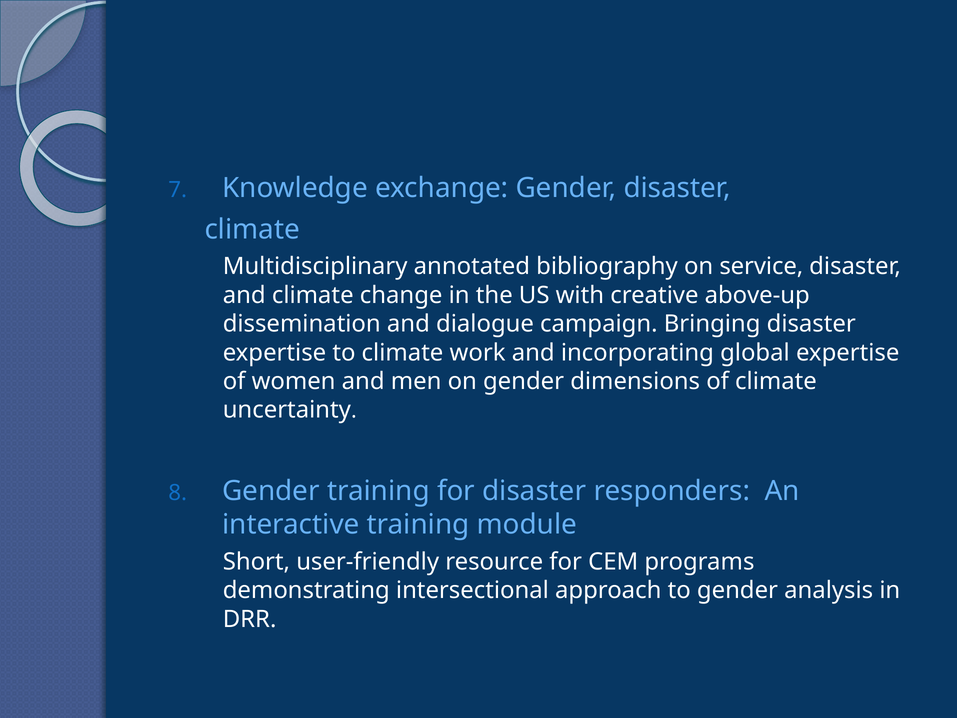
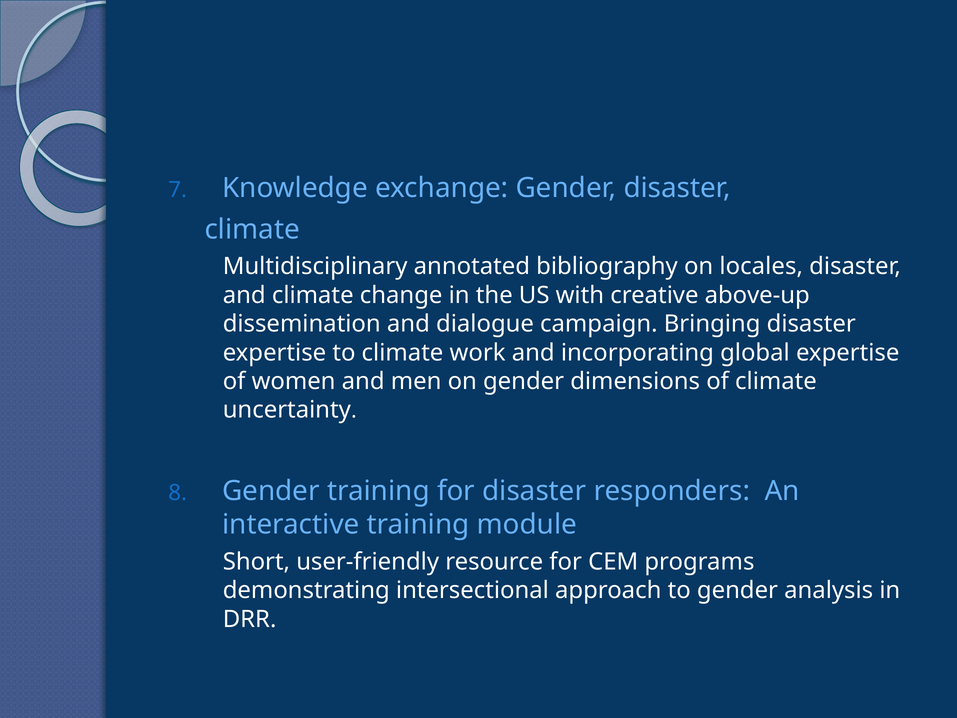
service: service -> locales (761, 266)
